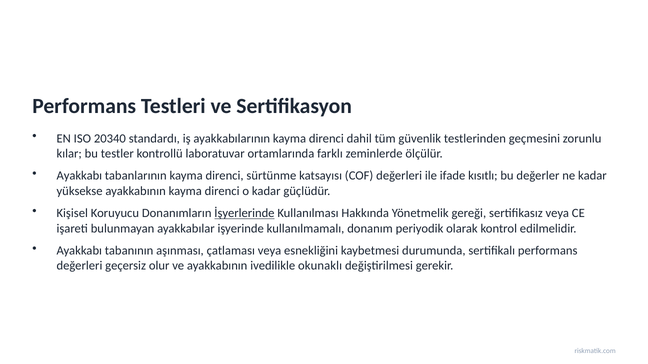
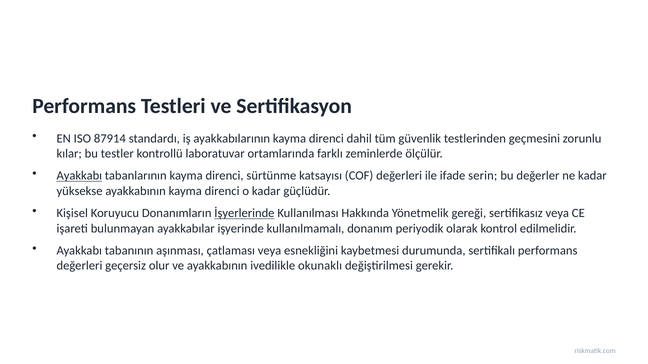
20340: 20340 -> 87914 (110, 139)
Ayakkabı underline: none -> present (79, 176)
kısıtlı: kısıtlı -> serin (483, 176)
